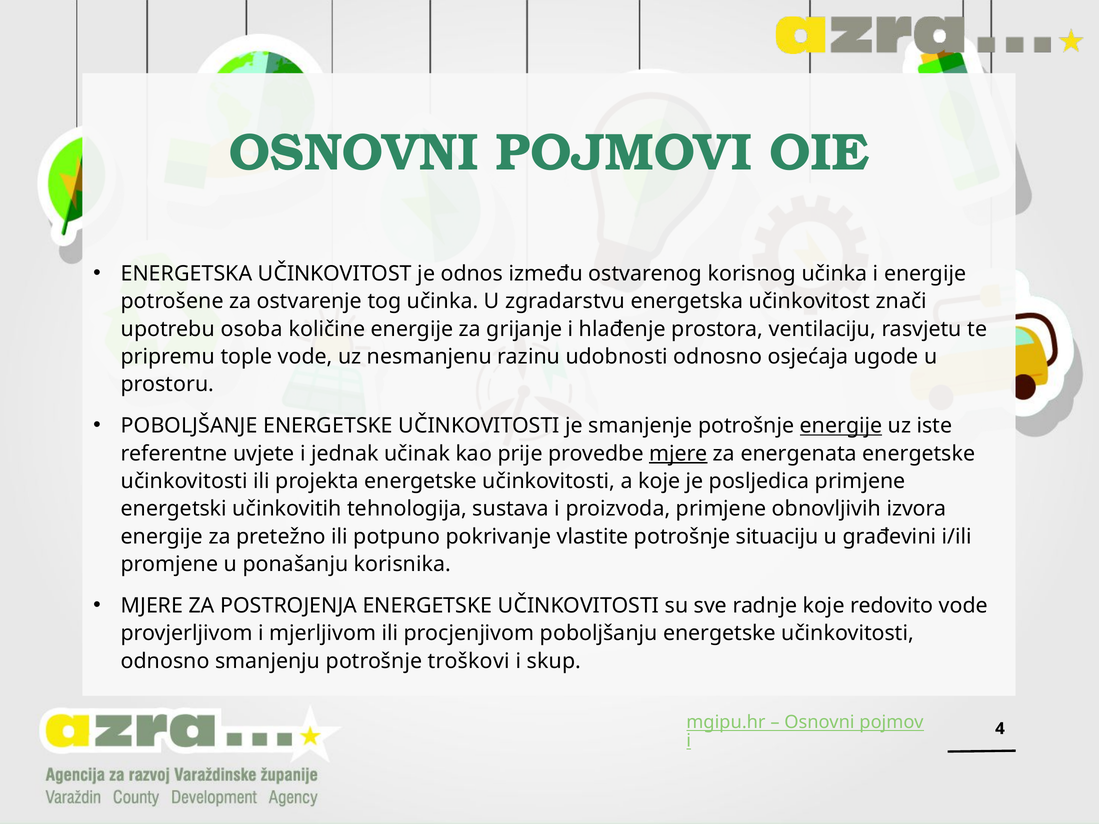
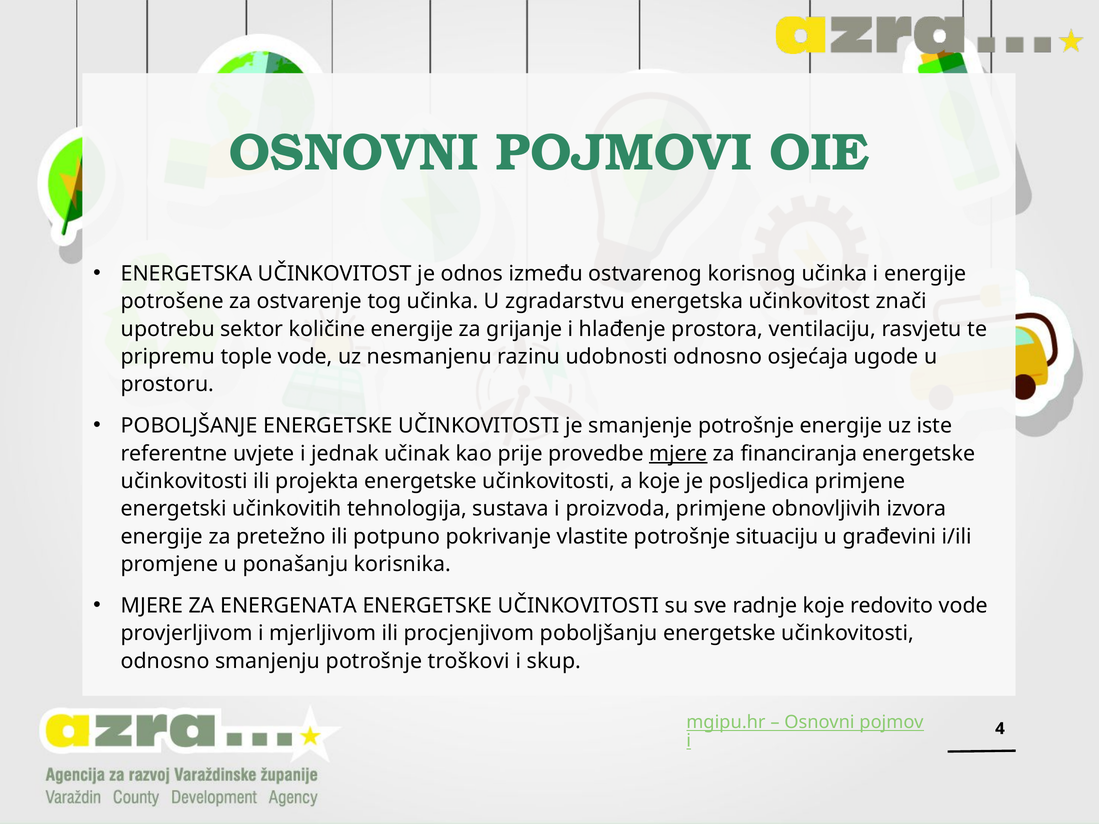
osoba: osoba -> sektor (252, 329)
energije underline: present -> none (841, 426)
energenata: energenata -> financiranja (799, 454)
POSTROJENJA: POSTROJENJA -> ENERGENATA (289, 606)
